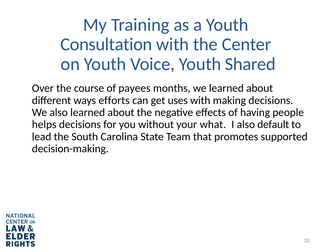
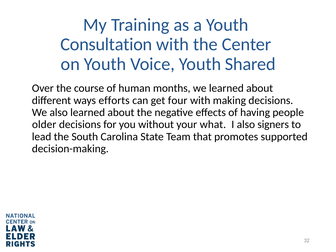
payees: payees -> human (134, 88)
uses: uses -> four (178, 100)
helps: helps -> older (44, 125)
default: default -> signers (273, 125)
